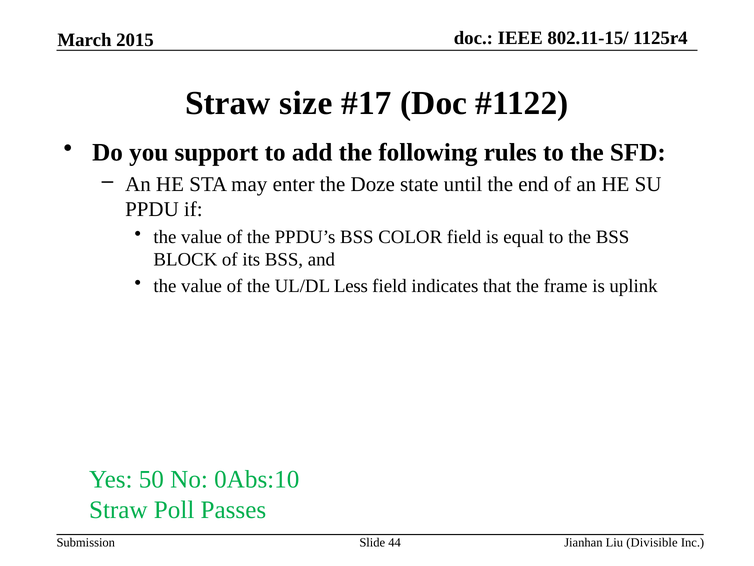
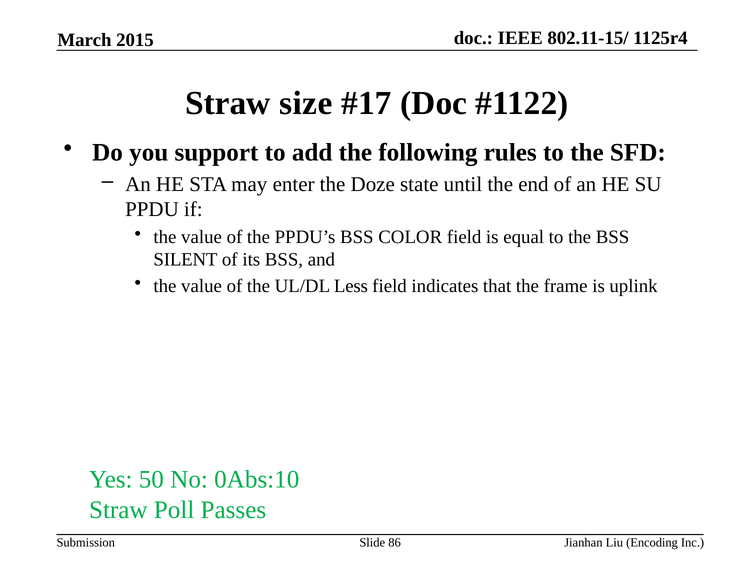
BLOCK: BLOCK -> SILENT (185, 259)
44: 44 -> 86 (395, 542)
Divisible: Divisible -> Encoding (652, 542)
